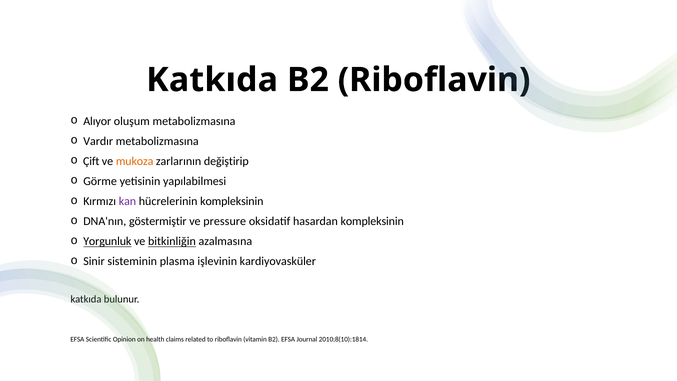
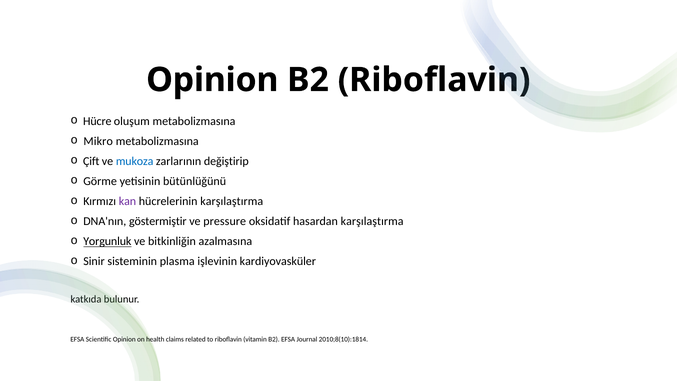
Katkıda: Katkıda -> Opinion (212, 80)
Alıyor: Alıyor -> Hücre (97, 121)
Vardır: Vardır -> Mikro (98, 141)
mukoza colour: orange -> blue (135, 161)
yapılabilmesi: yapılabilmesi -> bütünlüğünü (195, 181)
hücrelerinin kompleksinin: kompleksinin -> karşılaştırma (232, 201)
hasardan kompleksinin: kompleksinin -> karşılaştırma (372, 221)
bitkinliğin underline: present -> none (172, 241)
